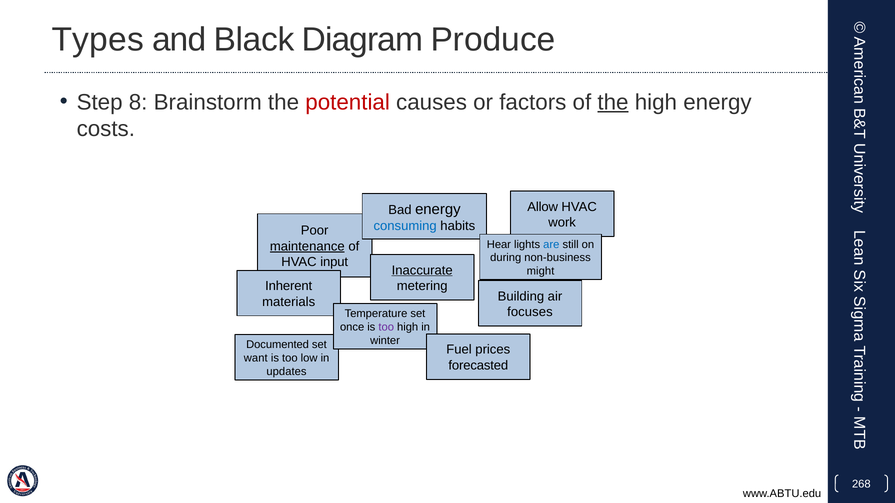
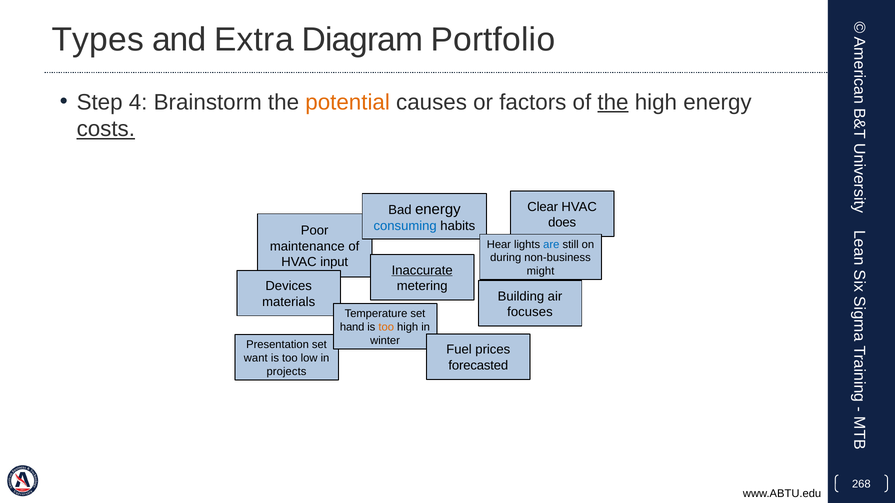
Black: Black -> Extra (254, 40)
Produce: Produce -> Portfolio (493, 40)
8: 8 -> 4 (138, 102)
potential colour: red -> orange (348, 102)
costs underline: none -> present (106, 129)
Allow: Allow -> Clear (543, 207)
work: work -> does (562, 223)
maintenance underline: present -> none (307, 247)
Inherent: Inherent -> Devices (289, 286)
once: once -> hand (352, 327)
too colour: purple -> orange (386, 327)
Documented: Documented -> Presentation (278, 345)
updates: updates -> projects (286, 372)
